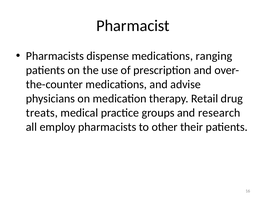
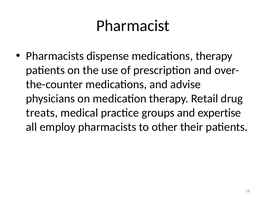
medications ranging: ranging -> therapy (214, 56)
research: research -> expertise (219, 113)
